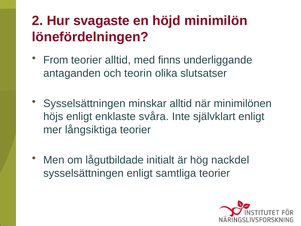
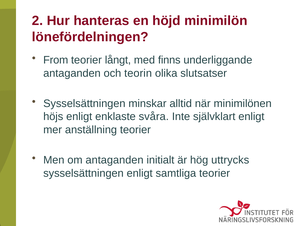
svagaste: svagaste -> hanteras (101, 21)
teorier alltid: alltid -> långt (118, 60)
långsiktiga: långsiktiga -> anställning (91, 130)
om lågutbildade: lågutbildade -> antaganden (115, 160)
nackdel: nackdel -> uttrycks (230, 160)
